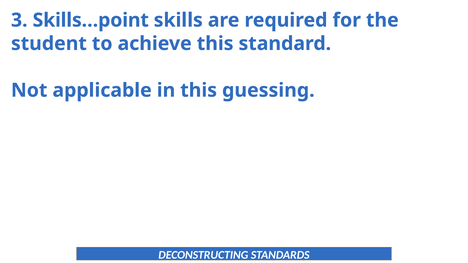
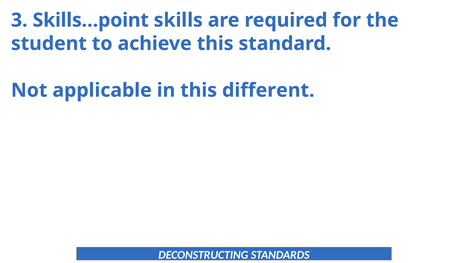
guessing: guessing -> different (268, 90)
